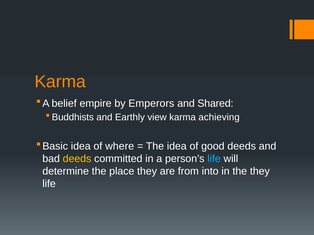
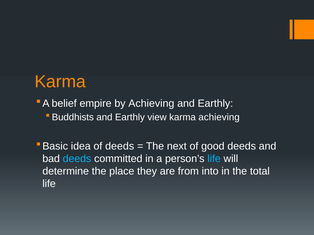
by Emperors: Emperors -> Achieving (151, 104)
Shared: Shared -> Earthly (215, 104)
of where: where -> deeds (120, 146)
The idea: idea -> next (177, 146)
deeds colour: yellow -> light blue (77, 159)
the they: they -> total (260, 172)
